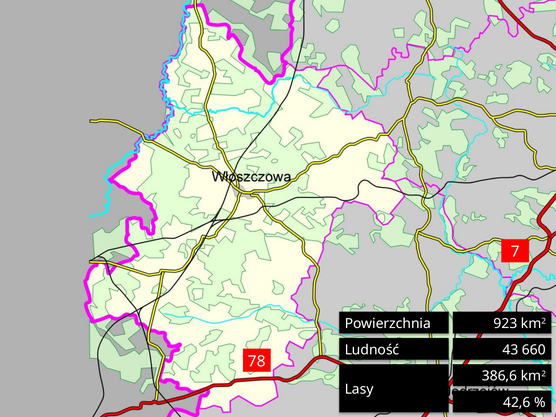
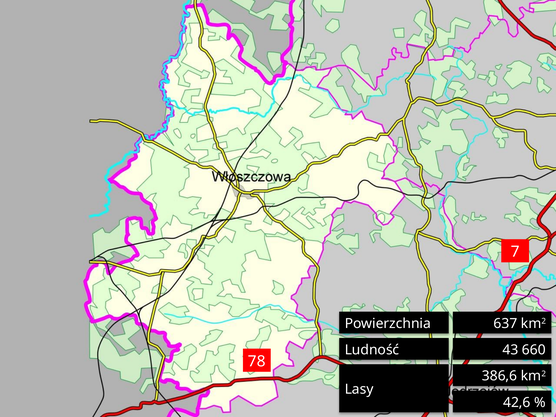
923: 923 -> 637 (505, 324)
